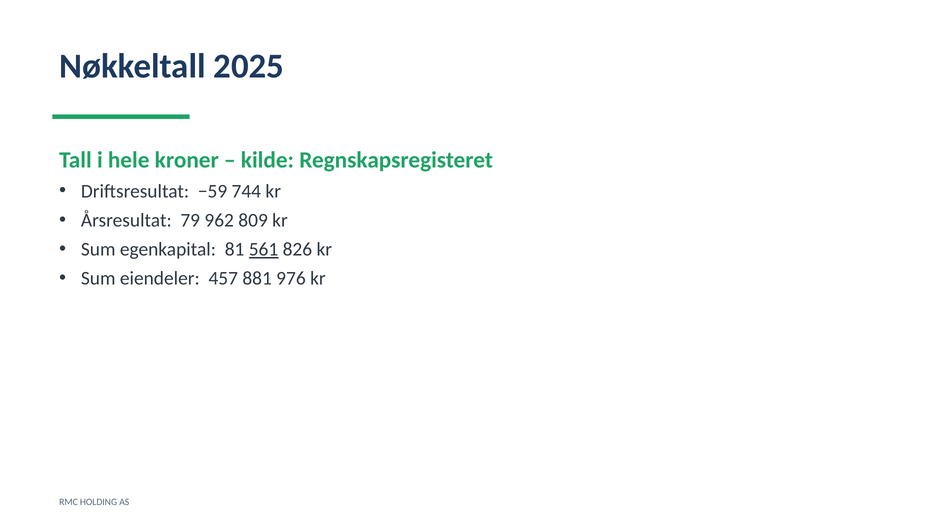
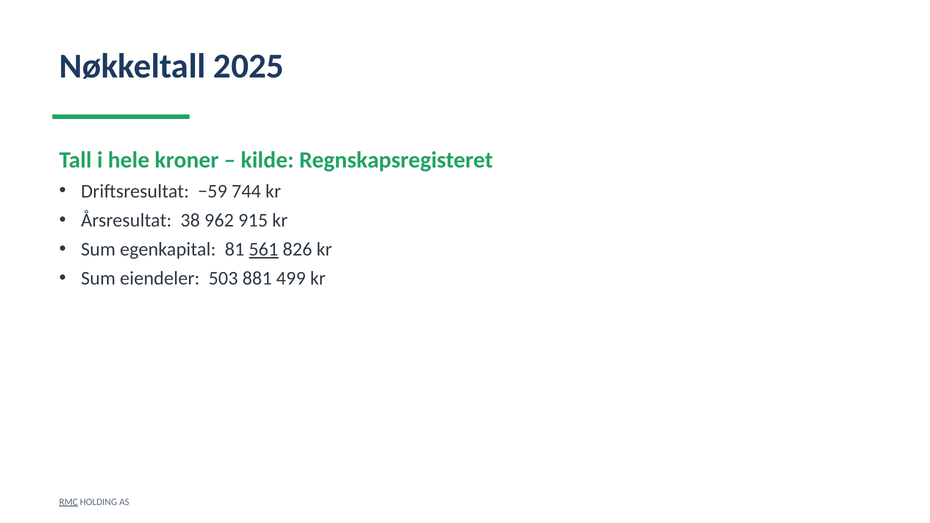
79: 79 -> 38 (190, 220)
809: 809 -> 915 (253, 220)
457: 457 -> 503 (223, 278)
976: 976 -> 499 (291, 278)
RMC underline: none -> present (69, 502)
